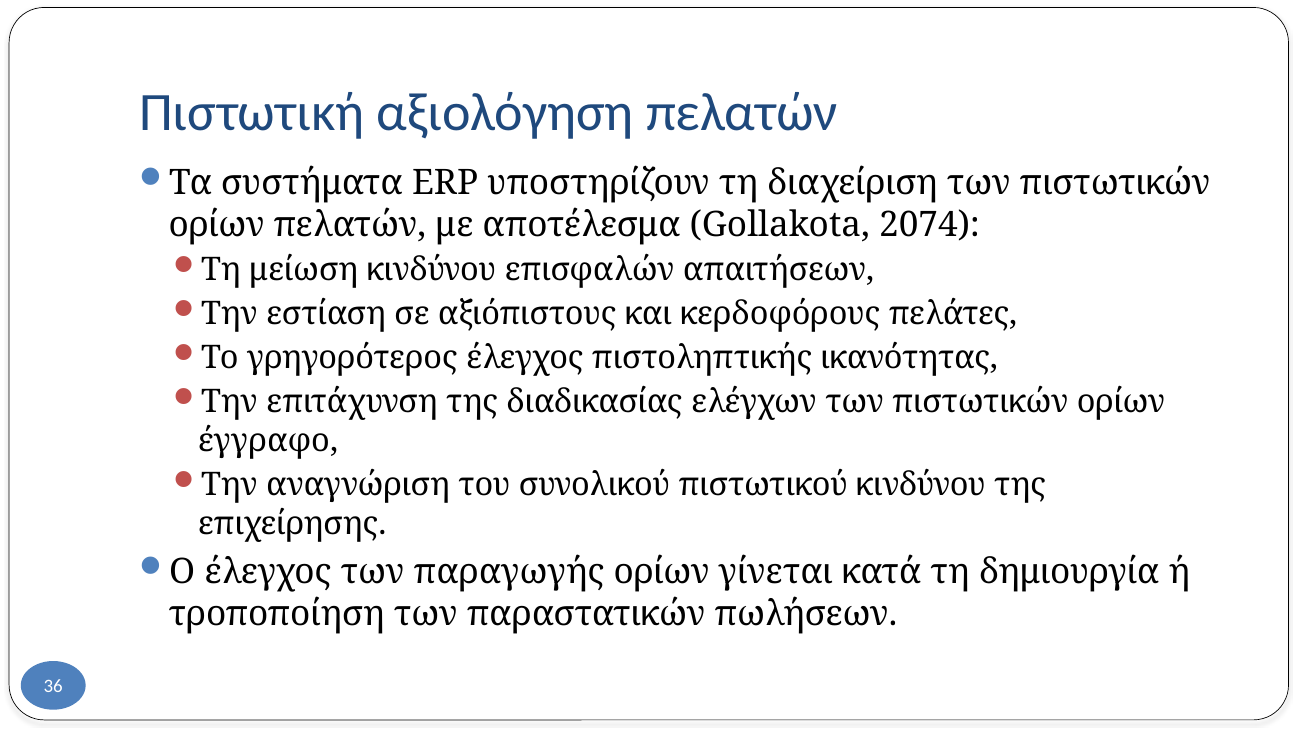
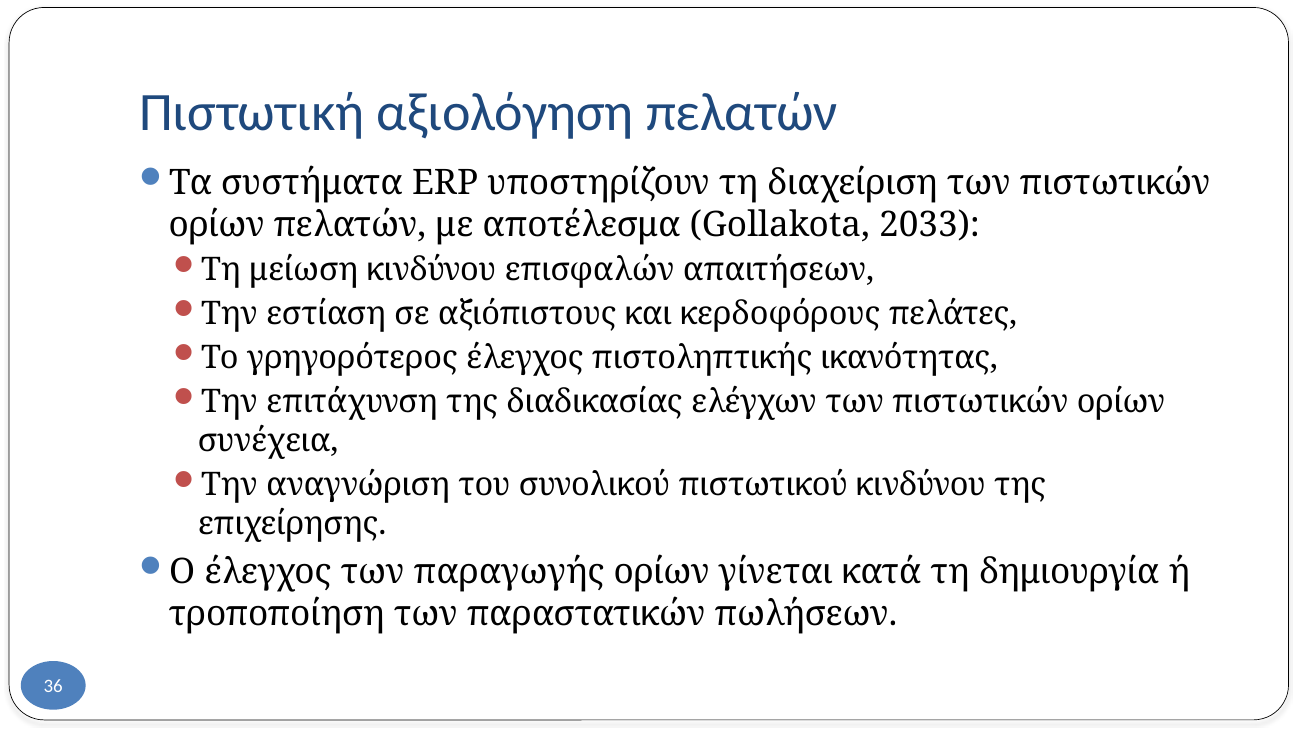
2074: 2074 -> 2033 (930, 225)
έγγραφο: έγγραφο -> συνέχεια (268, 441)
